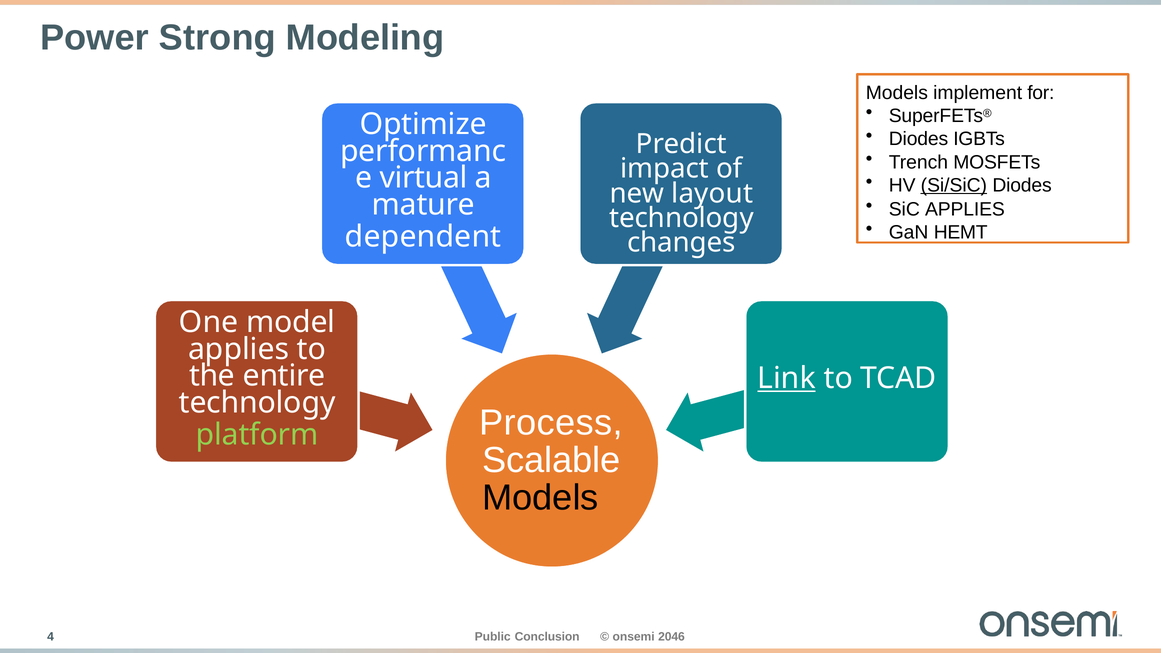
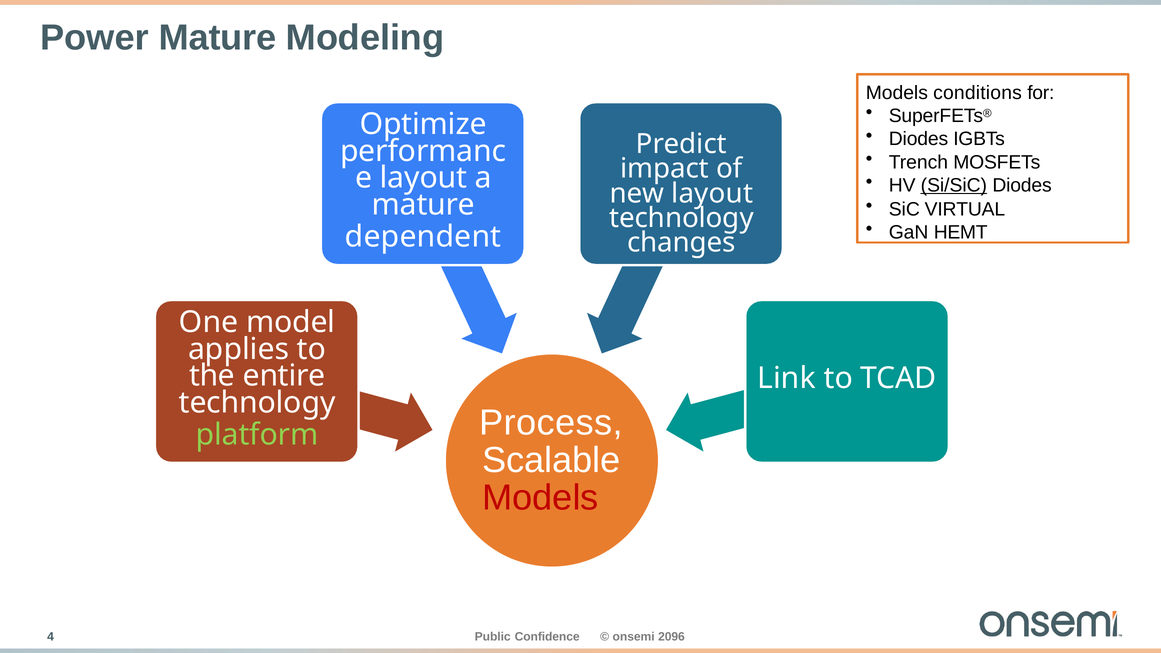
Power Strong: Strong -> Mature (218, 38)
implement: implement -> conditions (978, 93)
virtual: virtual -> layout (424, 178)
SiC APPLIES: APPLIES -> VIRTUAL (965, 209)
Link underline: present -> none (787, 378)
Models colour: black -> red (540, 498)
Conclusion: Conclusion -> Confidence (547, 637)
2046: 2046 -> 2096 (671, 637)
